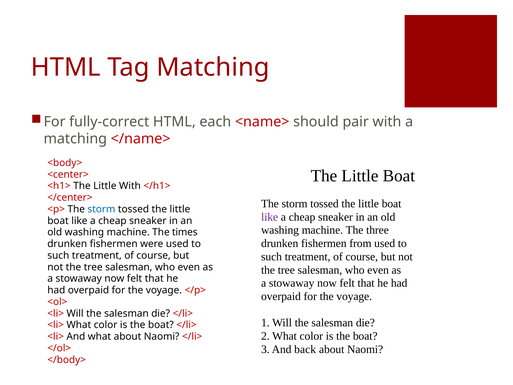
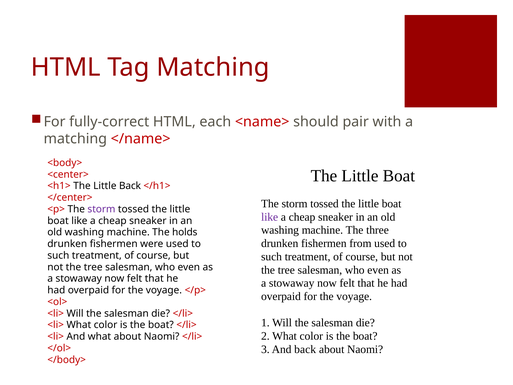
Little With: With -> Back (130, 186)
storm colour: blue -> purple (101, 209)
times: times -> holds (185, 232)
